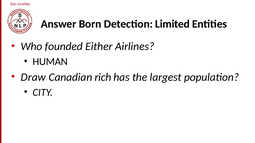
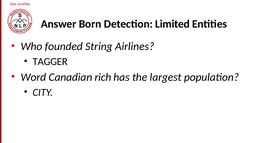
Either: Either -> String (99, 47)
HUMAN: HUMAN -> TAGGER (50, 62)
Draw: Draw -> Word (33, 77)
